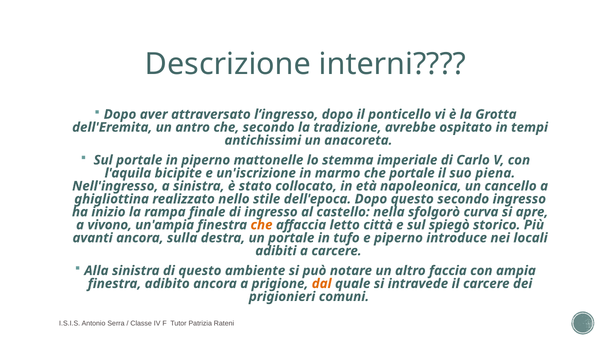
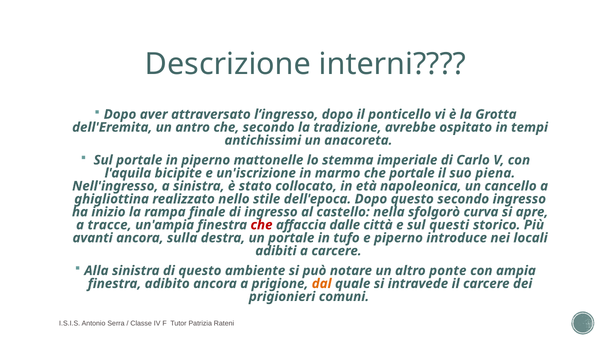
vivono: vivono -> tracce (110, 225)
che colour: orange -> red (262, 225)
letto: letto -> dalle (345, 225)
spiegò: spiegò -> questi (449, 225)
faccia: faccia -> ponte (448, 271)
